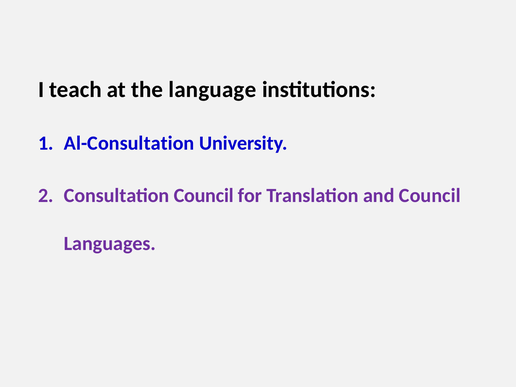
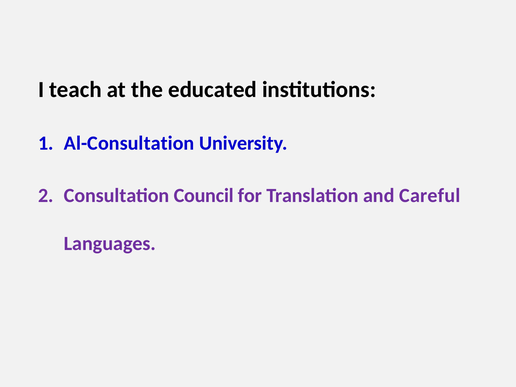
language: language -> educated (212, 90)
and Council: Council -> Careful (430, 195)
